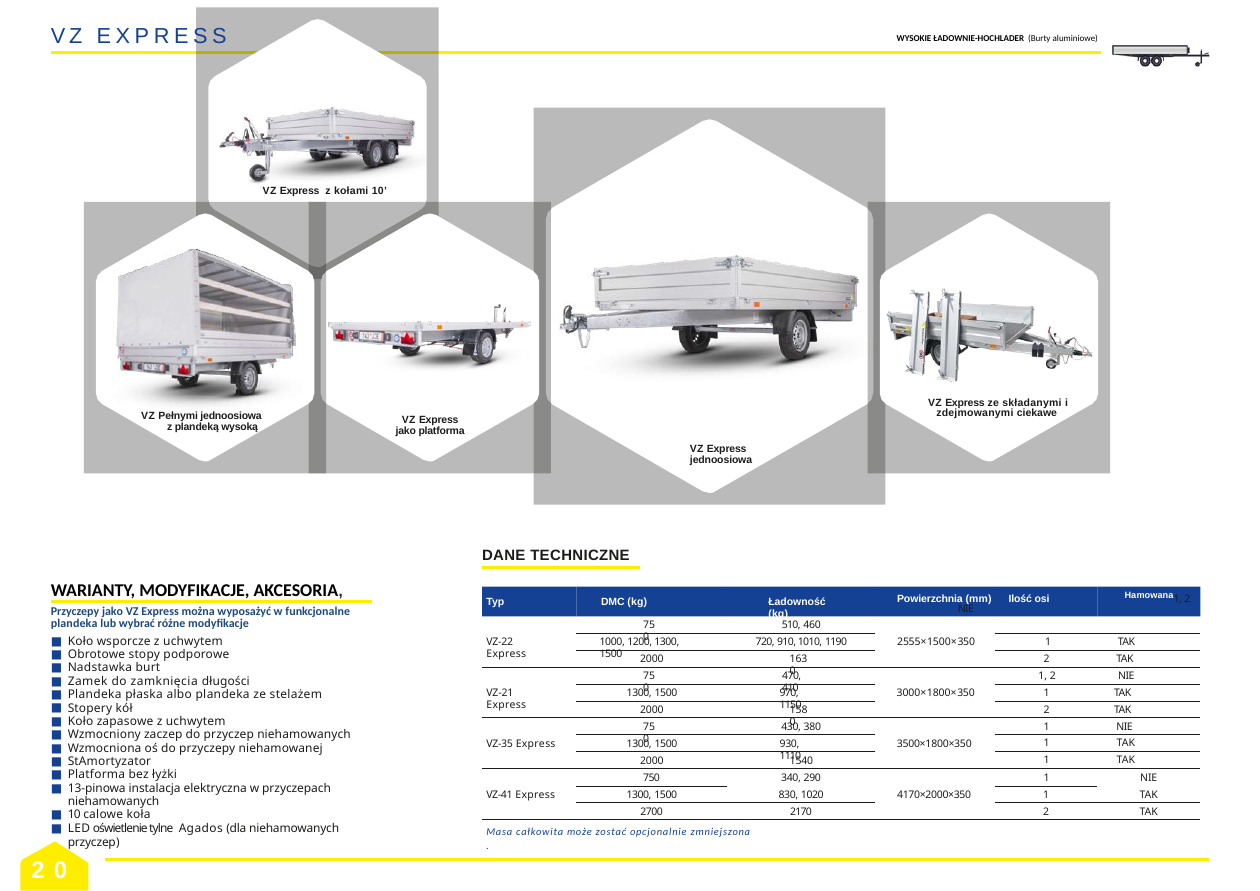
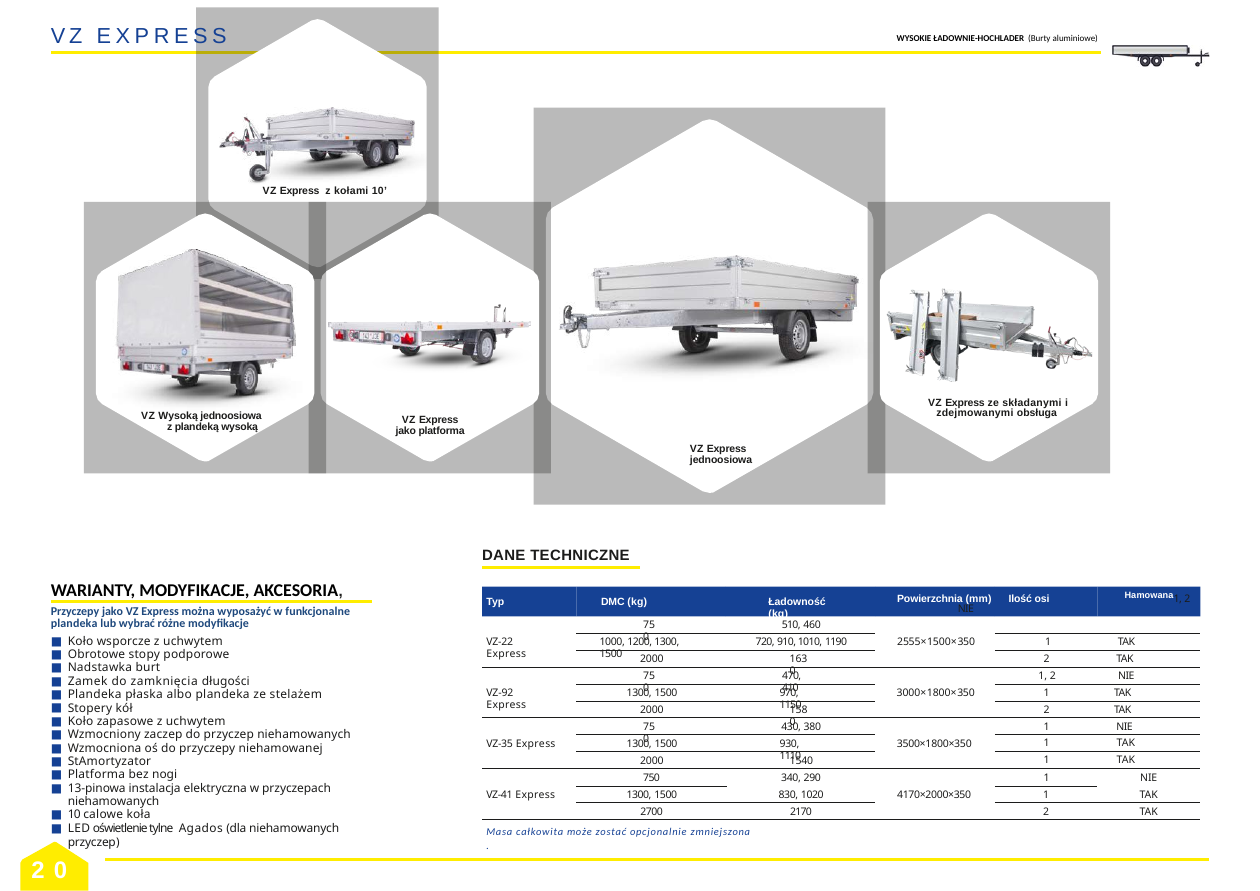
ciekawe: ciekawe -> obsługa (1037, 414)
VZ Pełnymi: Pełnymi -> Wysoką (178, 416)
VZ-21: VZ-21 -> VZ-92 (500, 693)
łyżki: łyżki -> nogi (165, 775)
